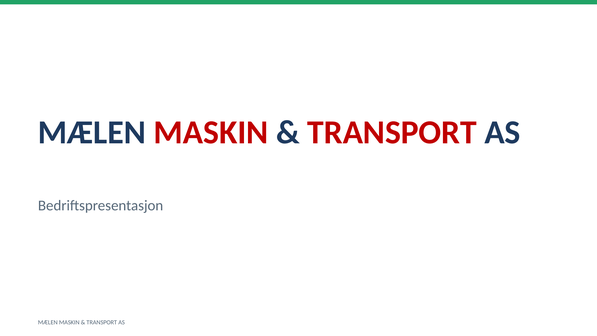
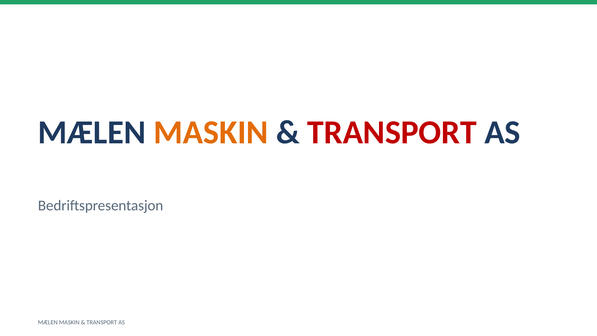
MASKIN colour: red -> orange (211, 132)
